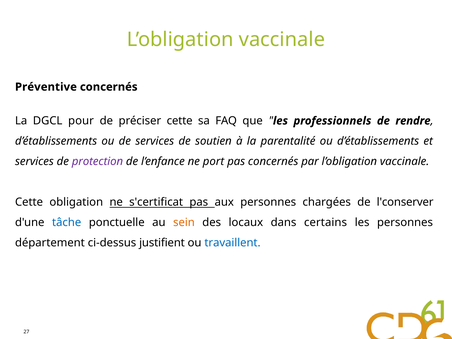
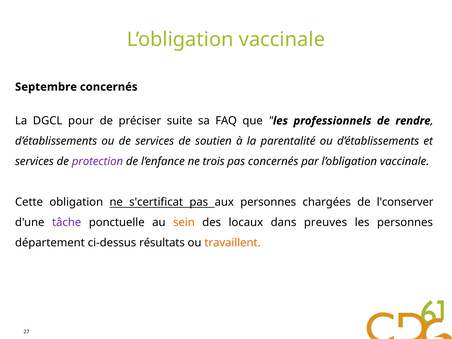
Préventive: Préventive -> Septembre (46, 87)
préciser cette: cette -> suite (180, 121)
port: port -> trois (214, 162)
tâche colour: blue -> purple (67, 223)
certains: certains -> preuves (326, 223)
justifient: justifient -> résultats (162, 243)
travaillent colour: blue -> orange (232, 243)
